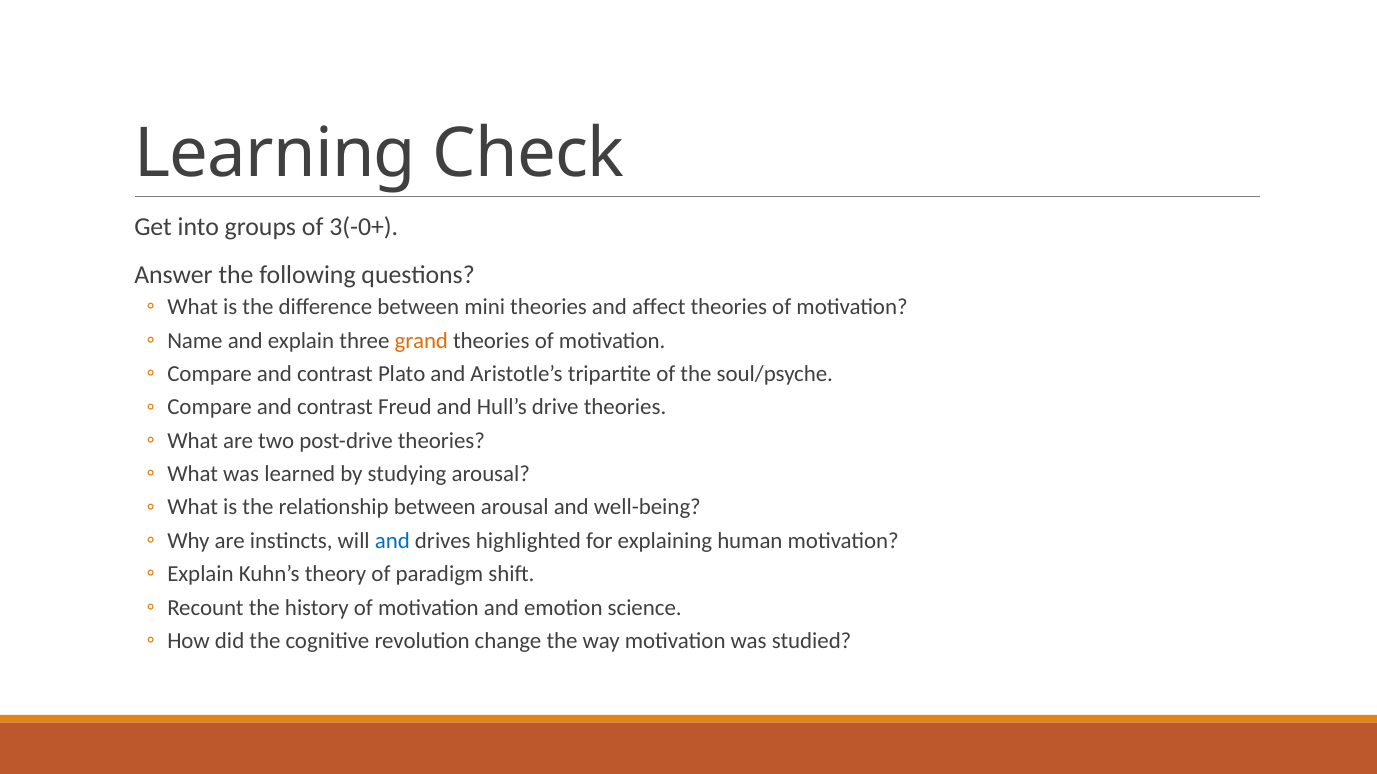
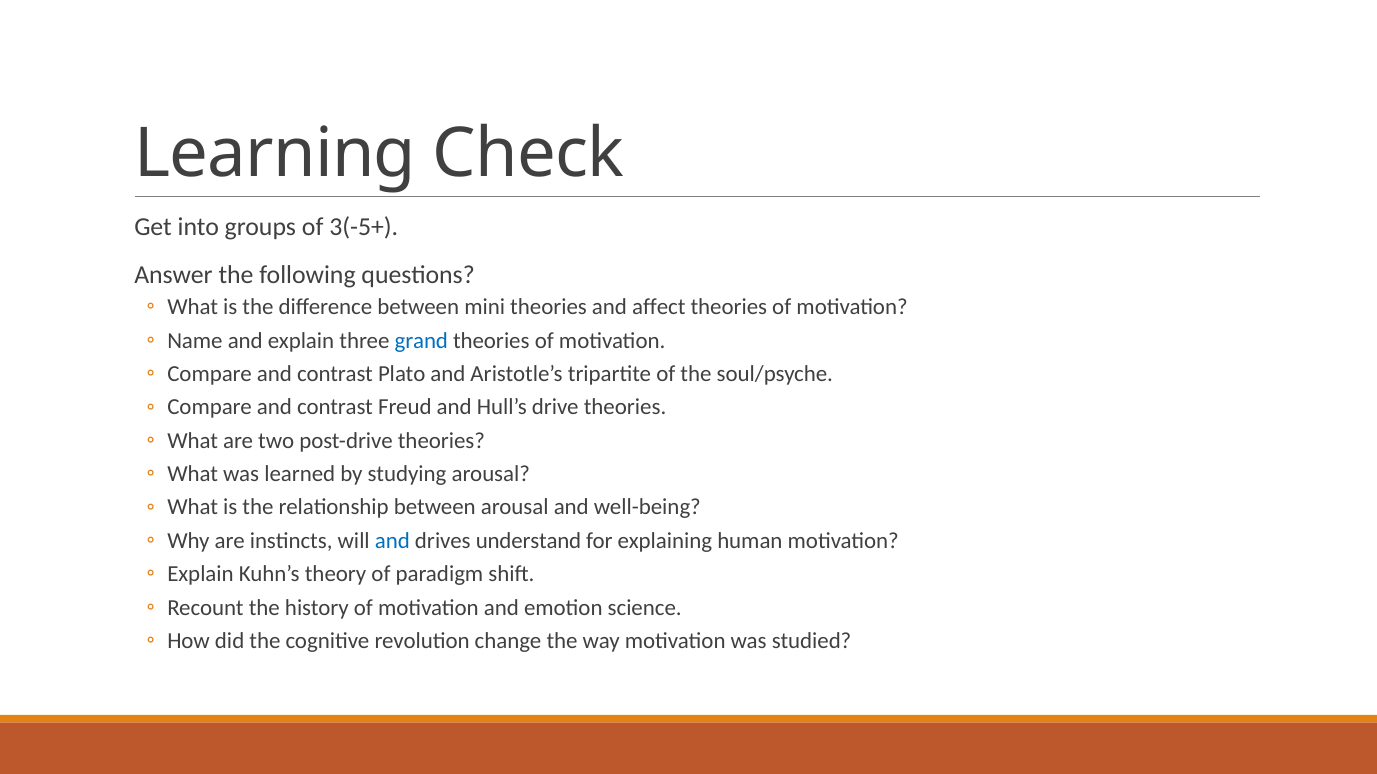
3(-0+: 3(-0+ -> 3(-5+ (364, 227)
grand colour: orange -> blue (421, 341)
highlighted: highlighted -> understand (528, 541)
